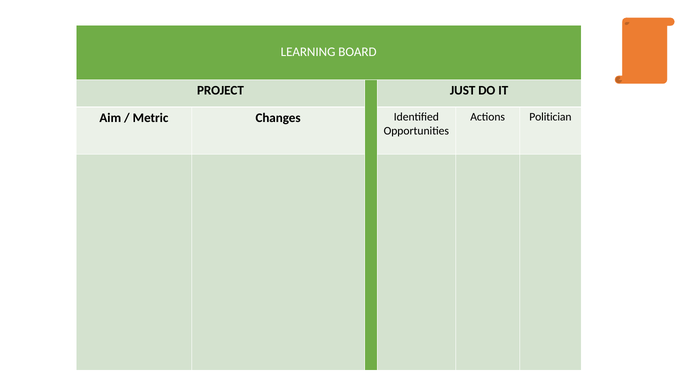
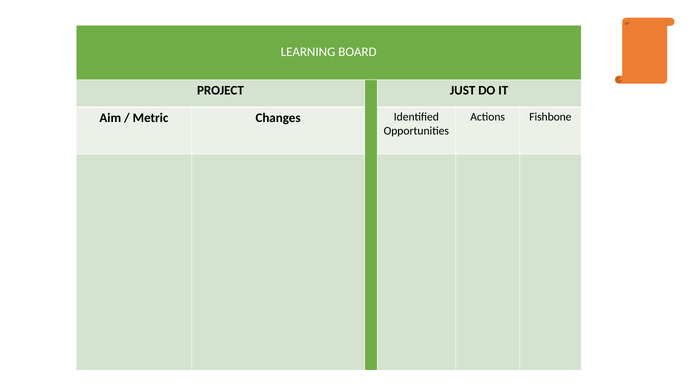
Politician: Politician -> Fishbone (550, 117)
